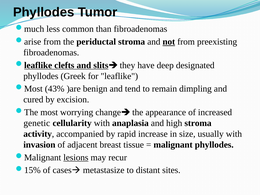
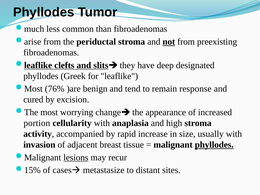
43%: 43% -> 76% (55, 89)
dimpling: dimpling -> response (195, 89)
genetic: genetic -> portion (37, 123)
phyllodes underline: none -> present (214, 145)
